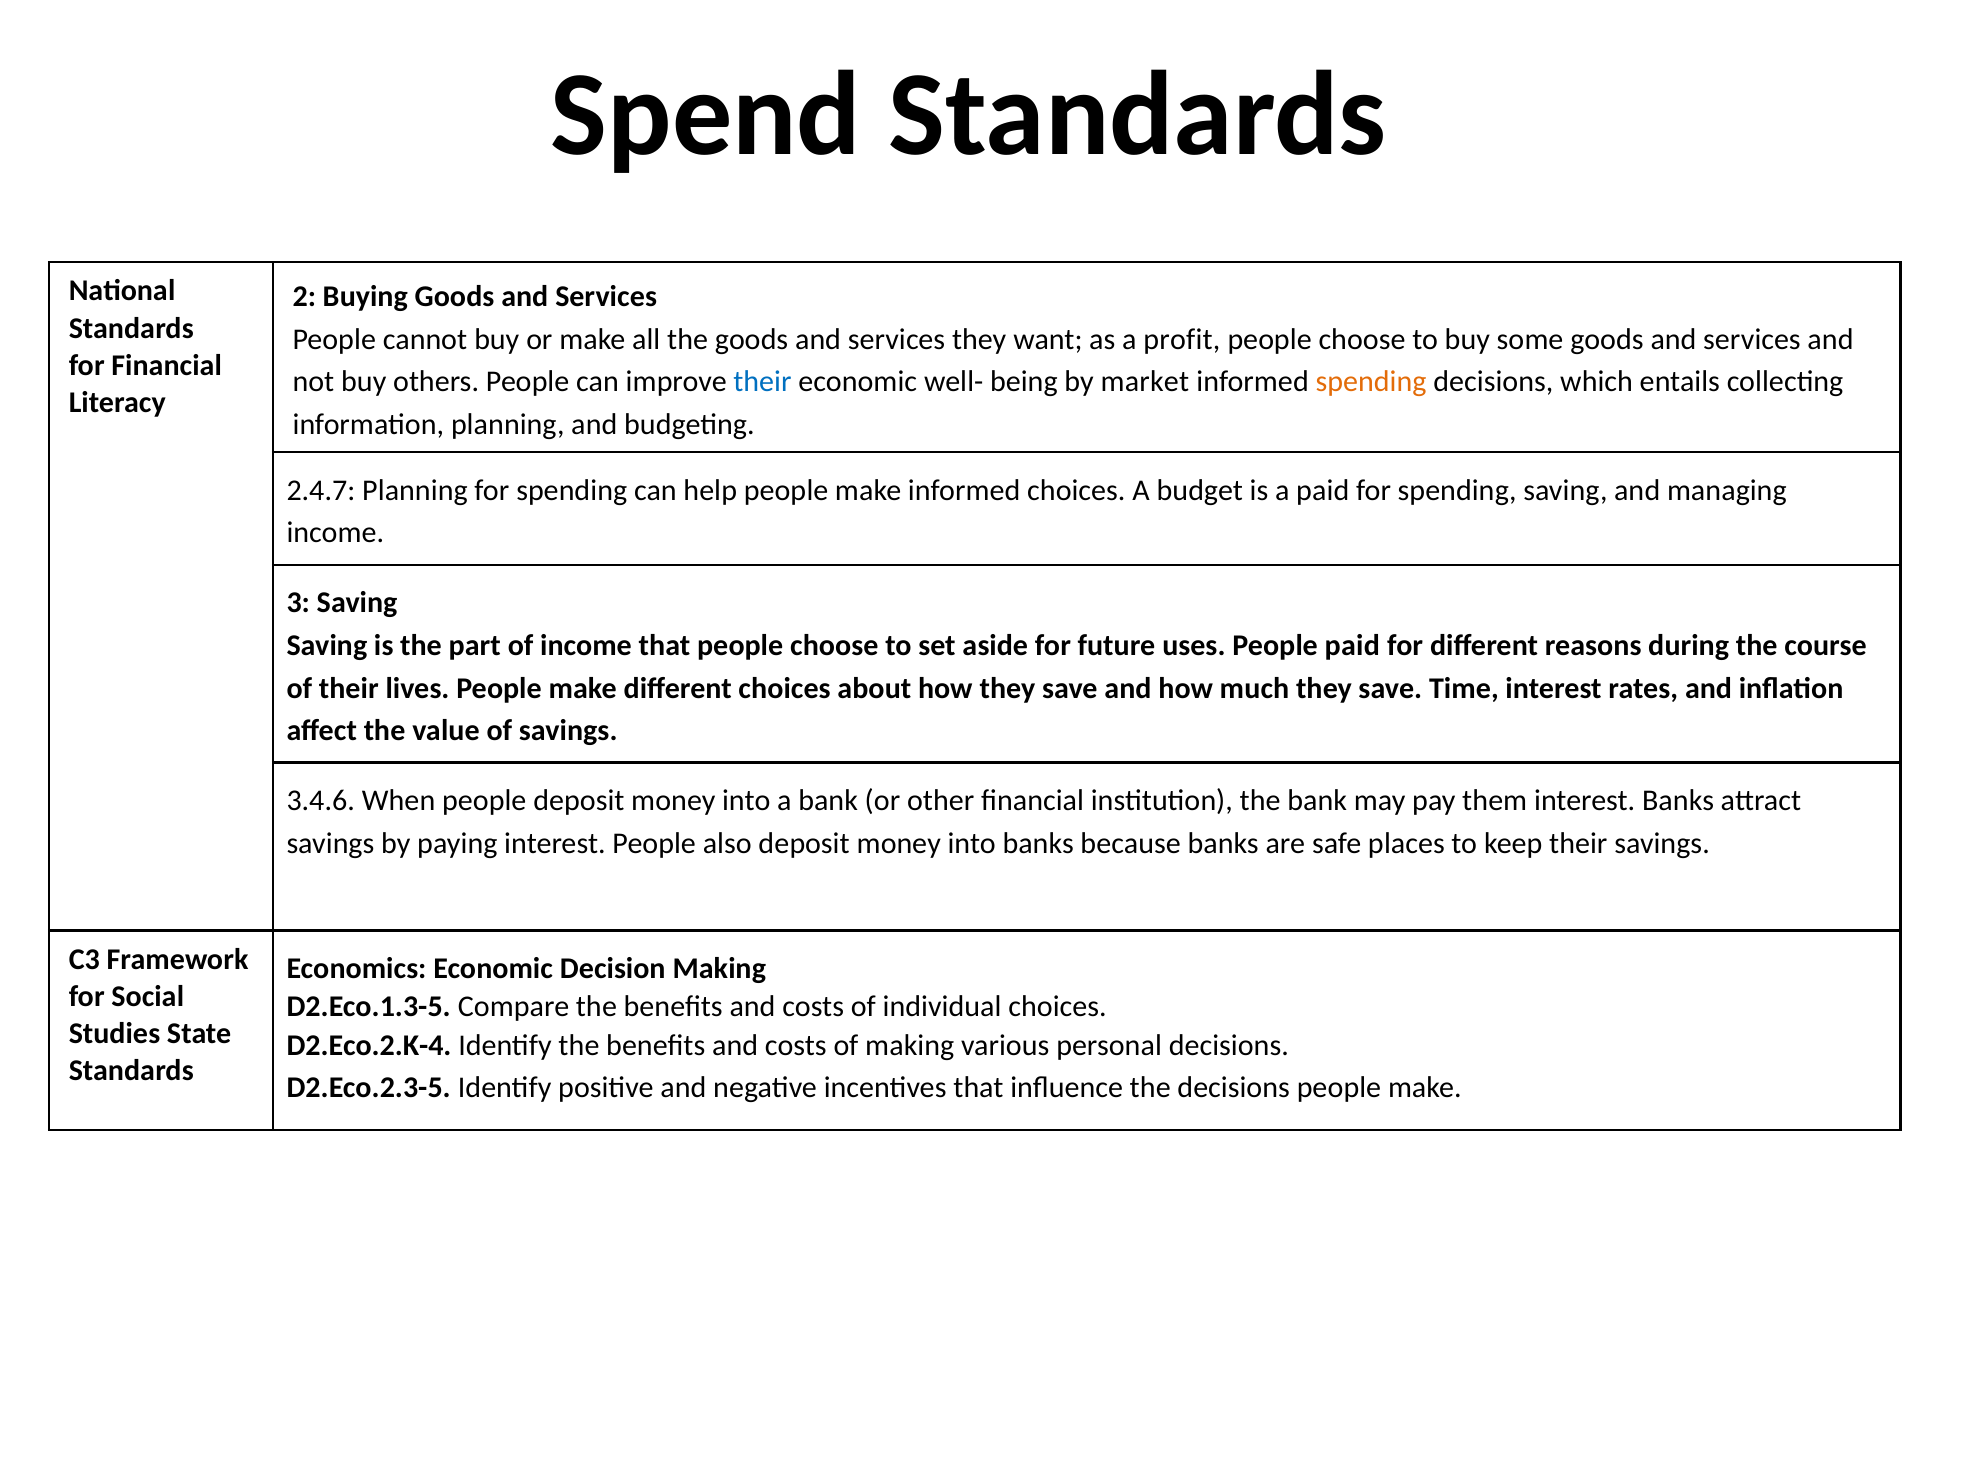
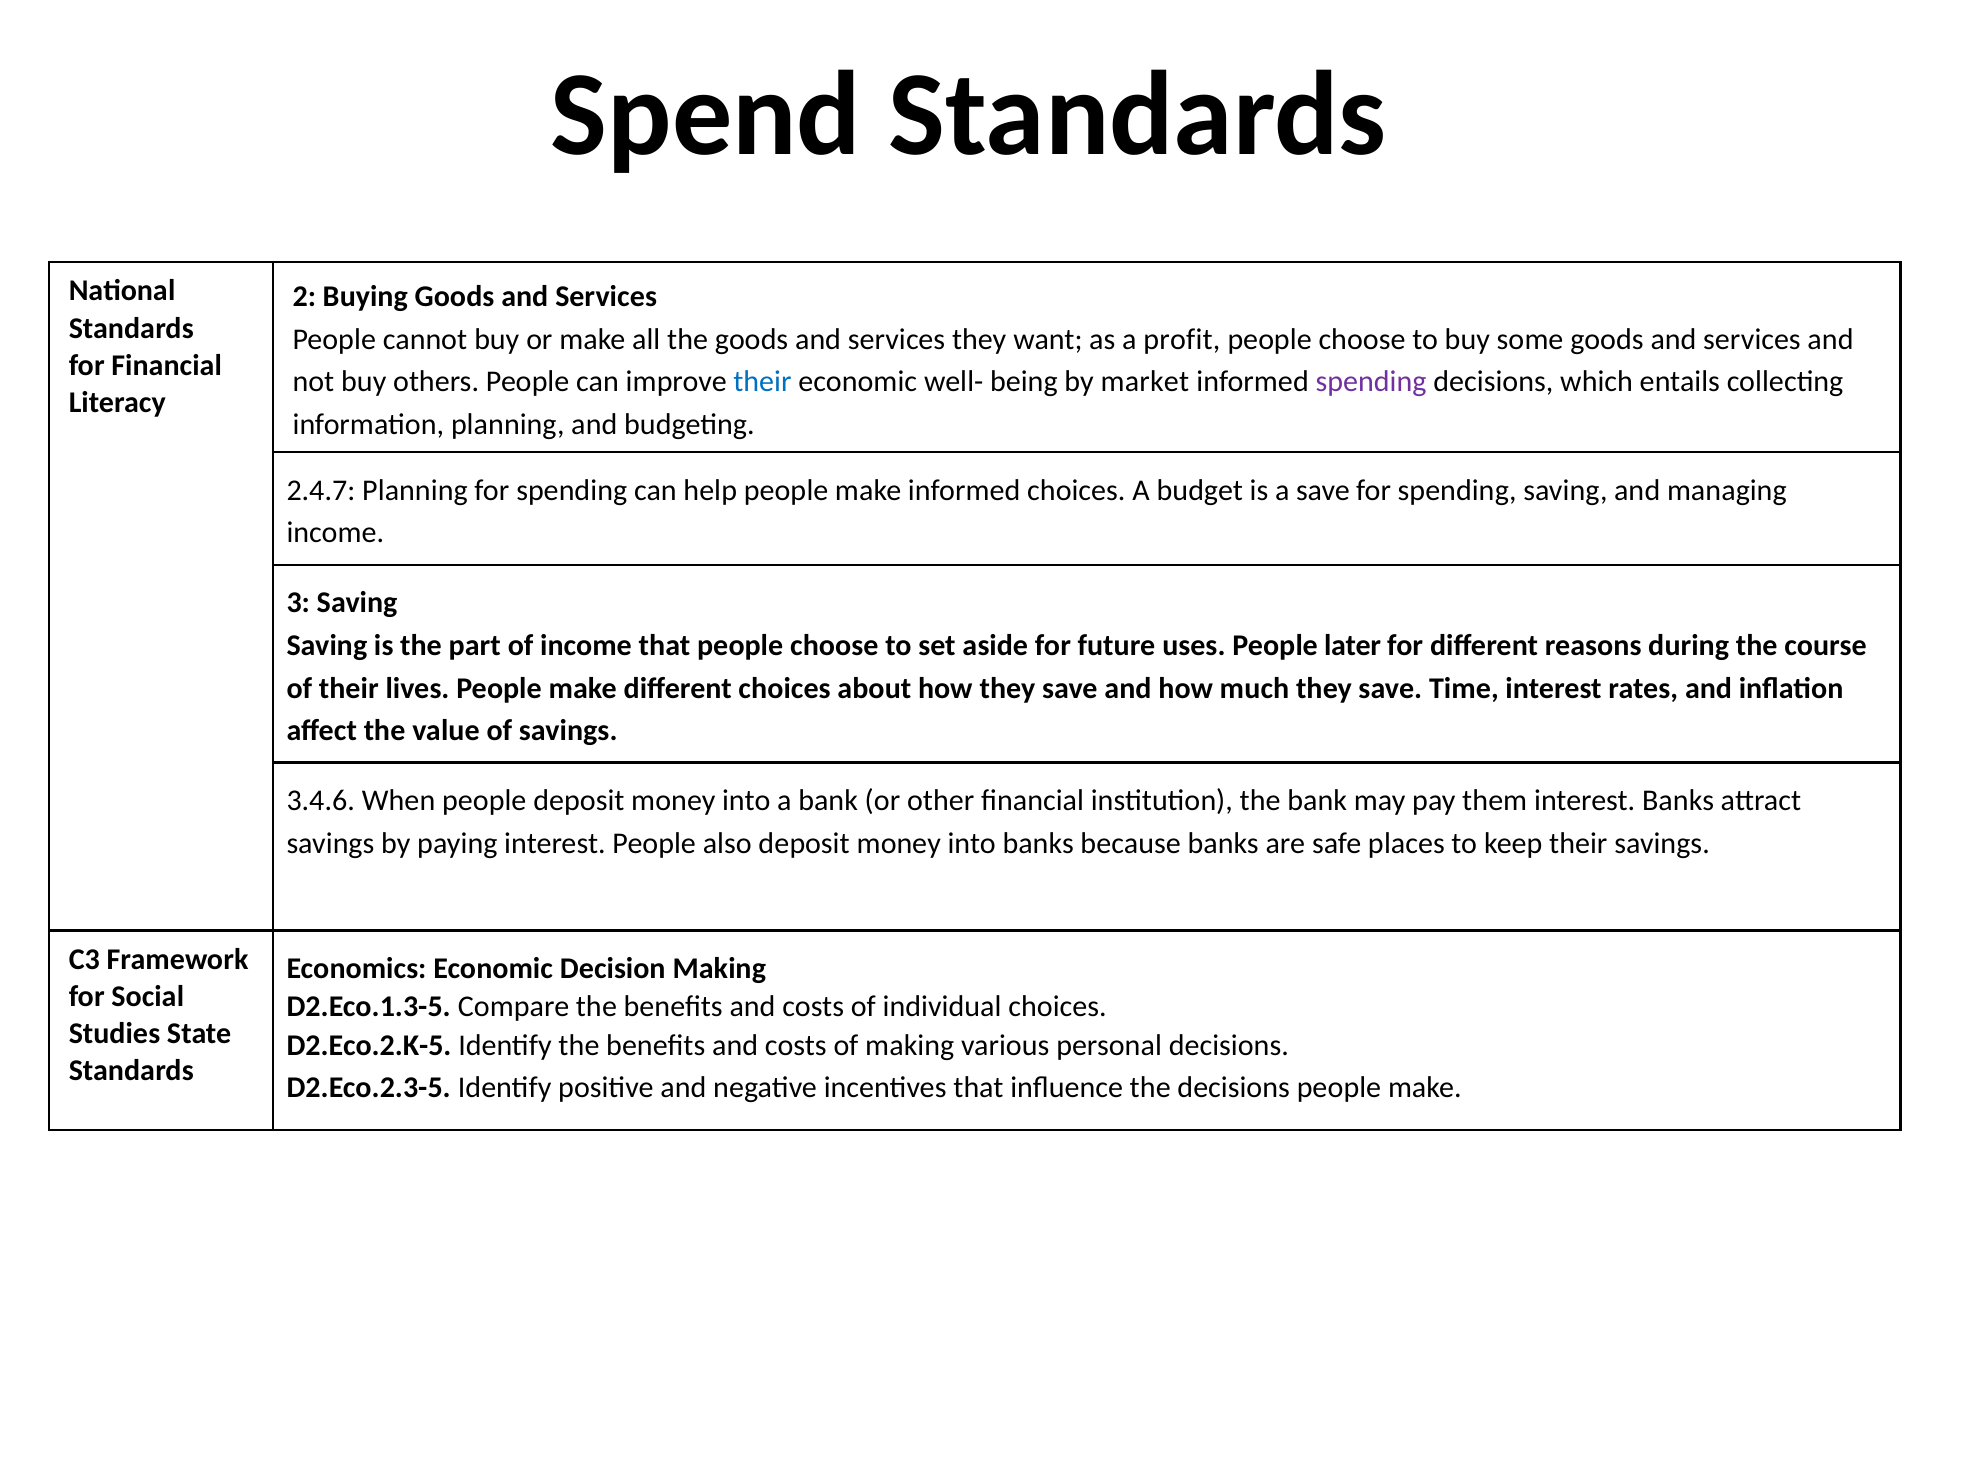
spending colour: orange -> purple (1371, 382)
a paid: paid -> save (1323, 490)
People paid: paid -> later (1353, 645)
D2.Eco.2.K-4: D2.Eco.2.K-4 -> D2.Eco.2.K-5 (369, 1045)
